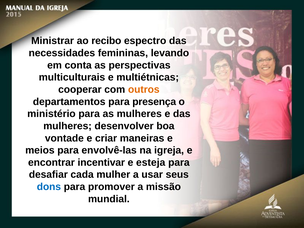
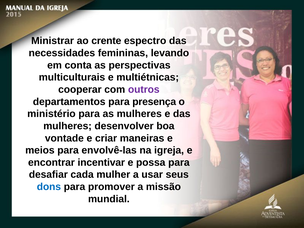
recibo: recibo -> crente (106, 41)
outros colour: orange -> purple (144, 90)
esteja: esteja -> possa (151, 162)
